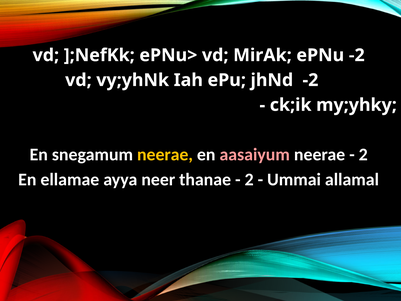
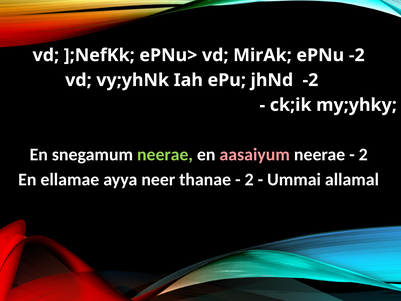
neerae colour: yellow -> light green (165, 155)
